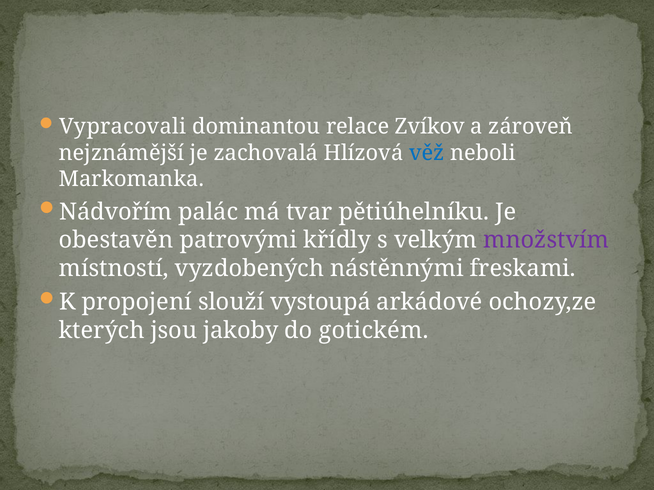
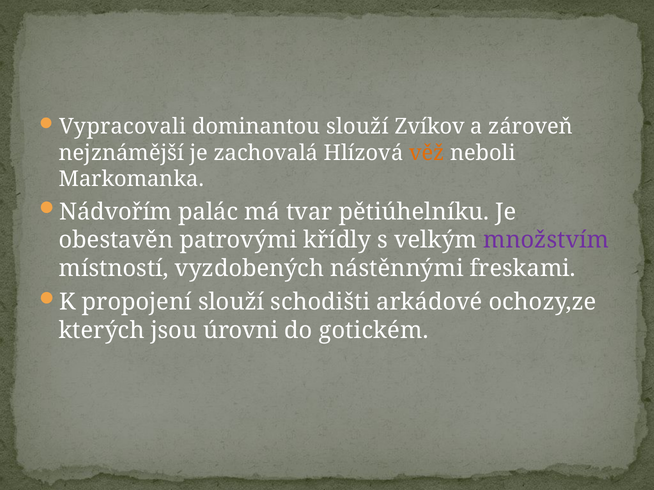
dominantou relace: relace -> slouží (357, 127)
věž colour: blue -> orange (427, 153)
vystoupá: vystoupá -> schodišti (320, 302)
jakoby: jakoby -> úrovni (241, 331)
